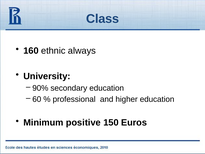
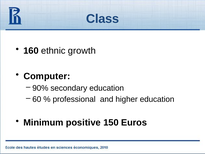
always: always -> growth (82, 51)
University: University -> Computer (47, 76)
